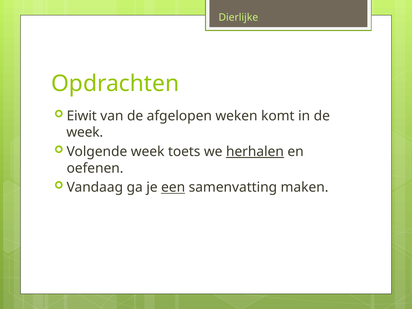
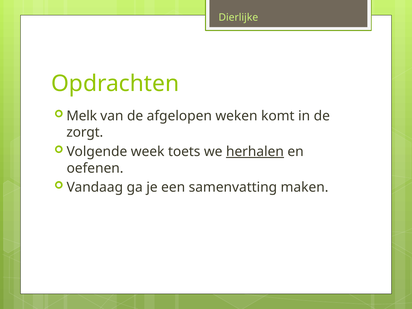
Eiwit: Eiwit -> Melk (82, 116)
week: week -> zorgt (85, 132)
een underline: present -> none (173, 187)
